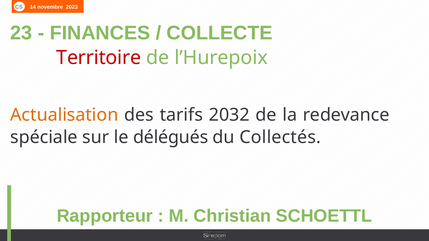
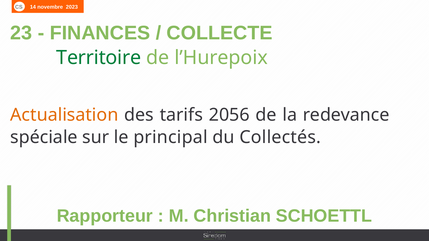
Territoire colour: red -> green (99, 58)
2032: 2032 -> 2056 (229, 115)
délégués: délégués -> principal (171, 138)
